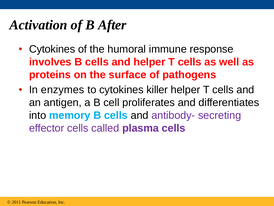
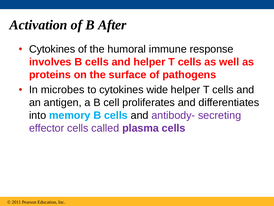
enzymes: enzymes -> microbes (63, 90)
killer: killer -> wide (157, 90)
